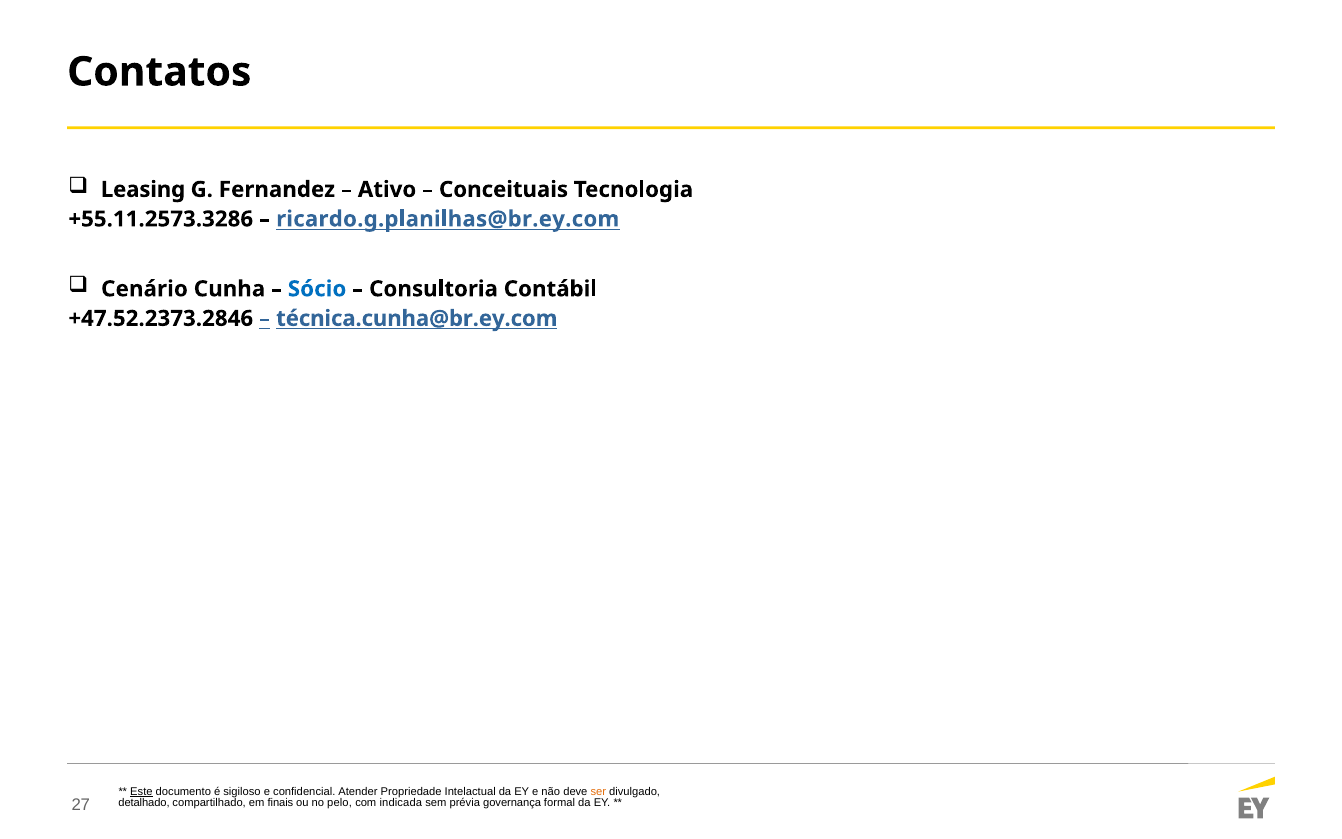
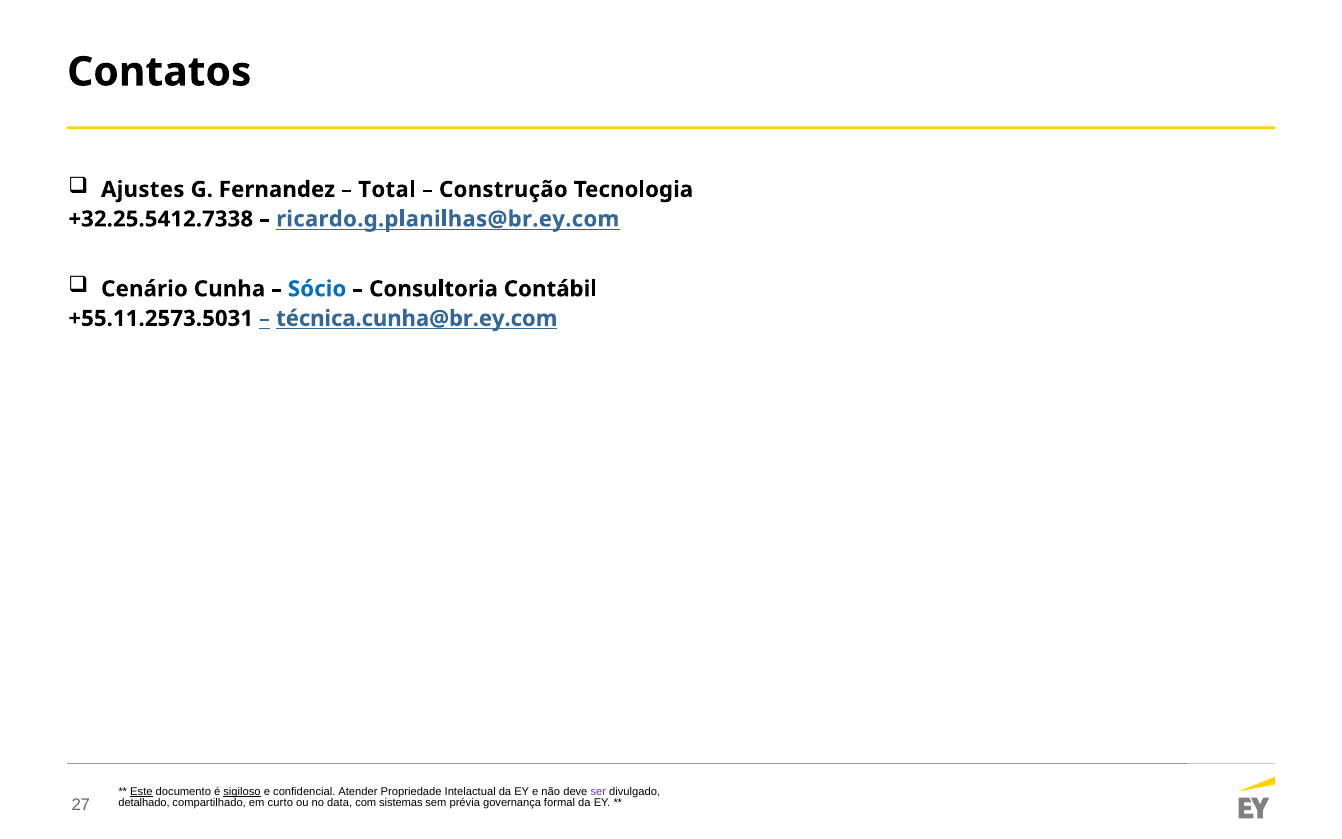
Leasing: Leasing -> Ajustes (143, 189)
Ativo: Ativo -> Total (387, 189)
Conceituais: Conceituais -> Construção (503, 189)
+55.11.2573.3286: +55.11.2573.3286 -> +32.25.5412.7338 (161, 219)
+47.52.2373.2846: +47.52.2373.2846 -> +55.11.2573.5031 (161, 318)
sigiloso underline: none -> present (242, 791)
ser colour: orange -> purple (598, 791)
finais: finais -> curto (280, 803)
pelo: pelo -> data (340, 803)
indicada: indicada -> sistemas (401, 803)
